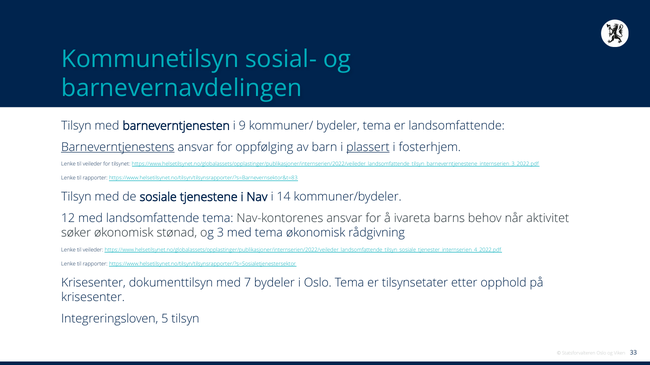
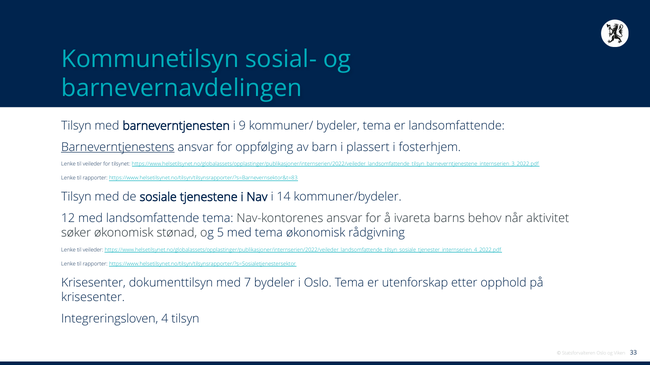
plassert underline: present -> none (368, 147)
3: 3 -> 5 (220, 233)
tilsynsetater: tilsynsetater -> utenforskap (415, 283)
5: 5 -> 4 (165, 319)
